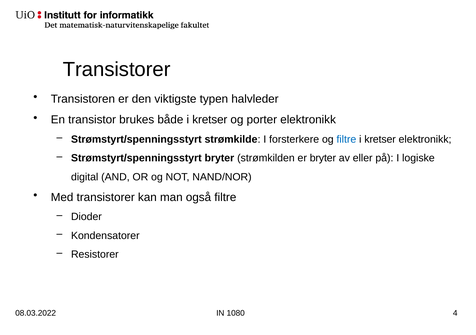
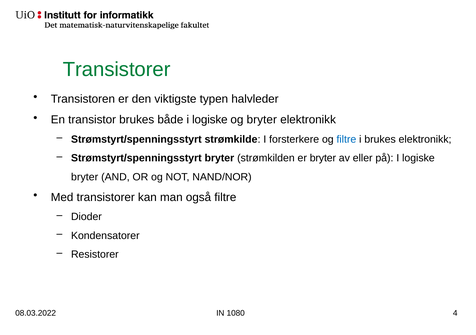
Transistorer colour: black -> green (117, 69)
både i kretser: kretser -> logiske (210, 120)
og porter: porter -> bryter (262, 120)
kretser: kretser -> brukes (380, 139)
digital: digital -> bryter (85, 177)
